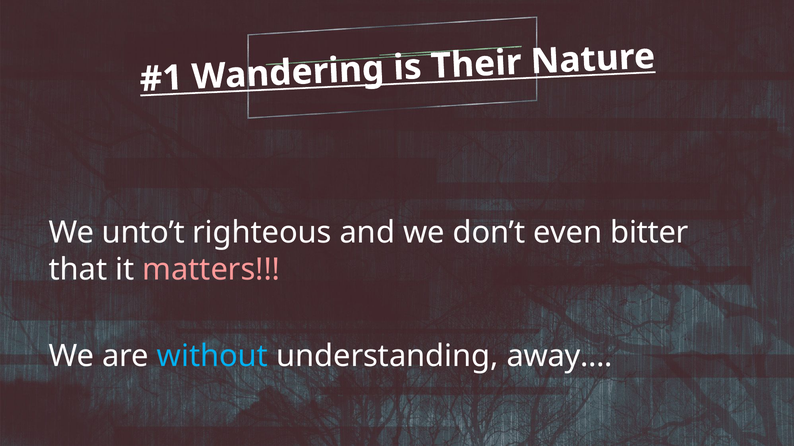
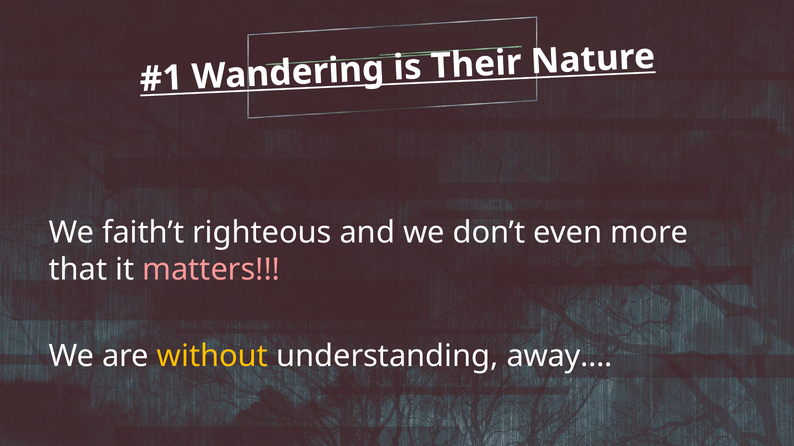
unto’t: unto’t -> faith’t (143, 233)
bitter: bitter -> more (649, 233)
without colour: light blue -> yellow (212, 357)
